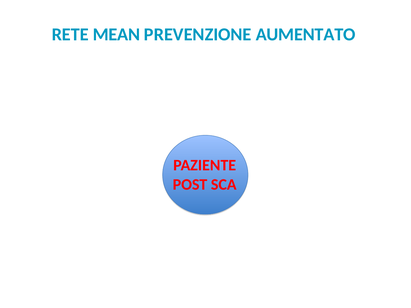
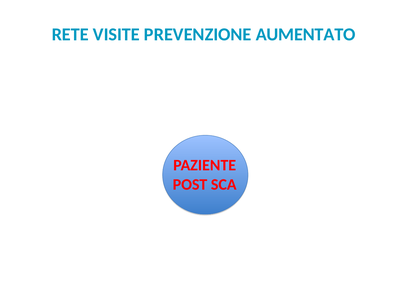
MEAN: MEAN -> VISITE (116, 34)
